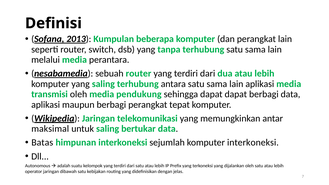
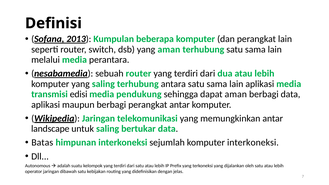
yang tanpa: tanpa -> aman (169, 49)
transmisi oleh: oleh -> edisi (79, 94)
dapat dapat: dapat -> aman (236, 94)
perangkat tepat: tepat -> antar (180, 105)
maksimal: maksimal -> landscape (50, 129)
